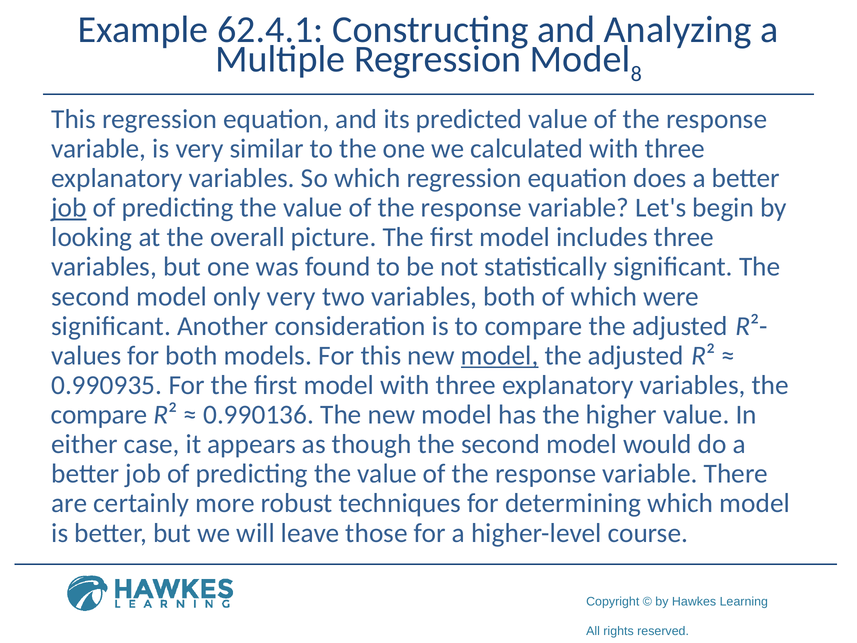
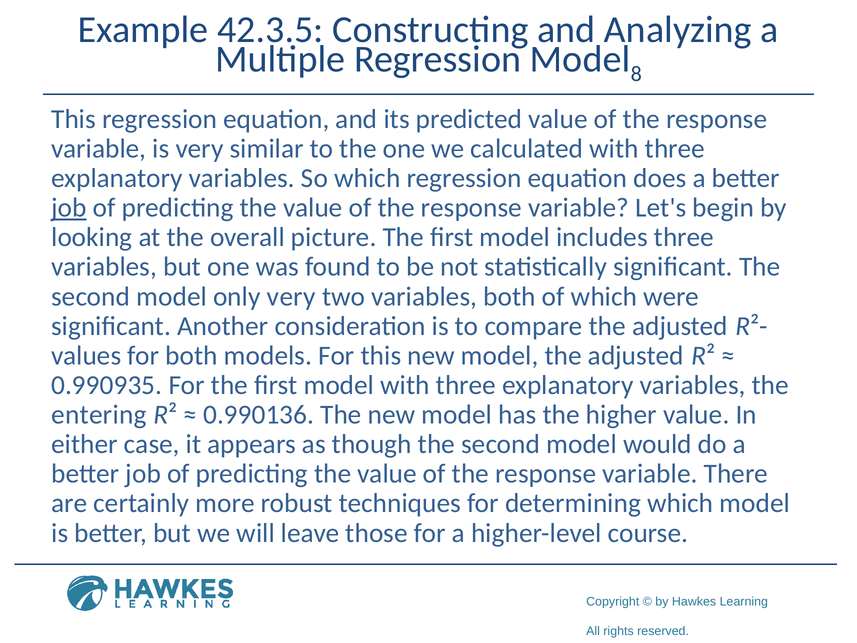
62.4.1: 62.4.1 -> 42.3.5 (270, 30)
model underline: present -> none (500, 355)
compare: compare -> entering (99, 415)
